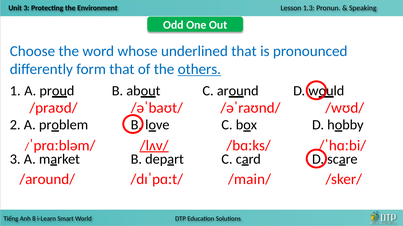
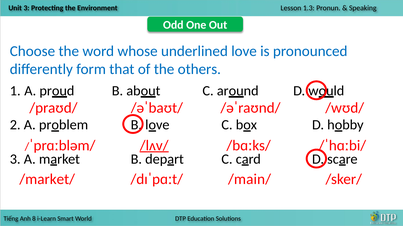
underlined that: that -> love (244, 51)
others underline: present -> none (199, 69)
/around/: /around/ -> /market/ (47, 180)
